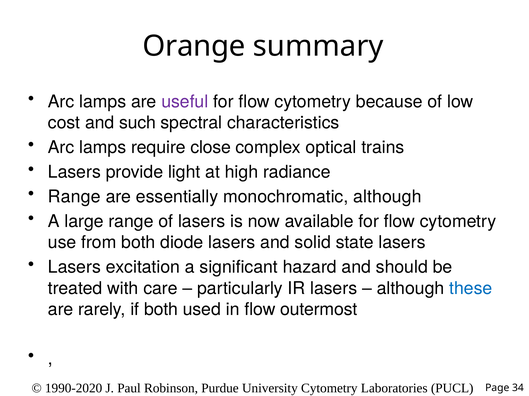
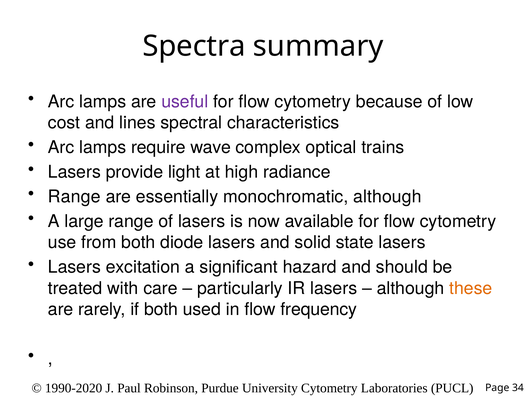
Orange: Orange -> Spectra (194, 46)
such: such -> lines (137, 123)
close: close -> wave (211, 148)
these colour: blue -> orange (471, 289)
outermost: outermost -> frequency (319, 310)
